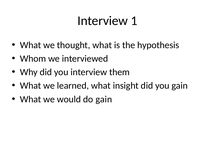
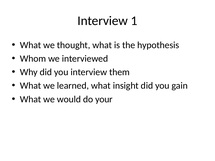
do gain: gain -> your (104, 99)
